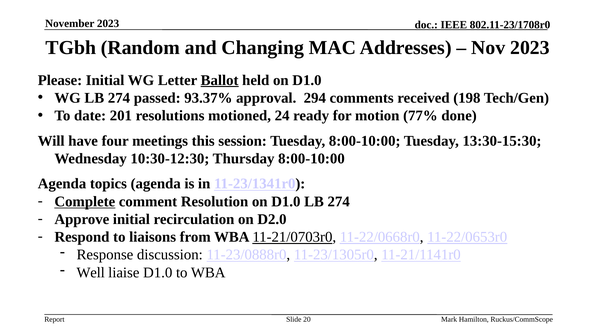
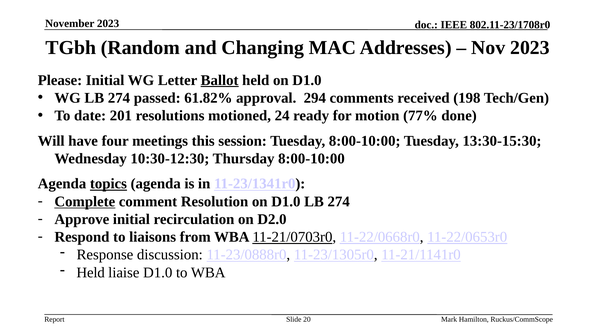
93.37%: 93.37% -> 61.82% (208, 98)
topics underline: none -> present (108, 184)
Well: Well -> Held (91, 273)
